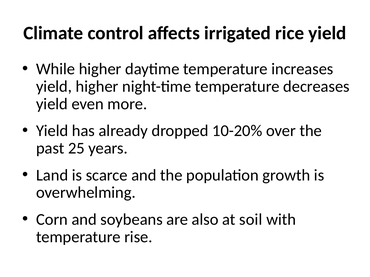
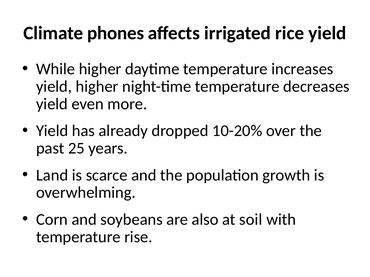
control: control -> phones (116, 33)
